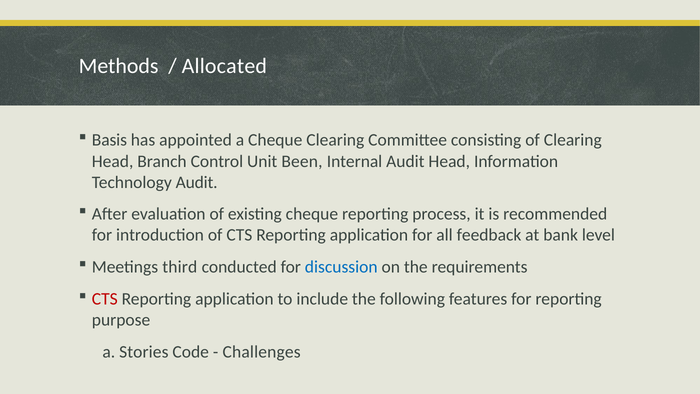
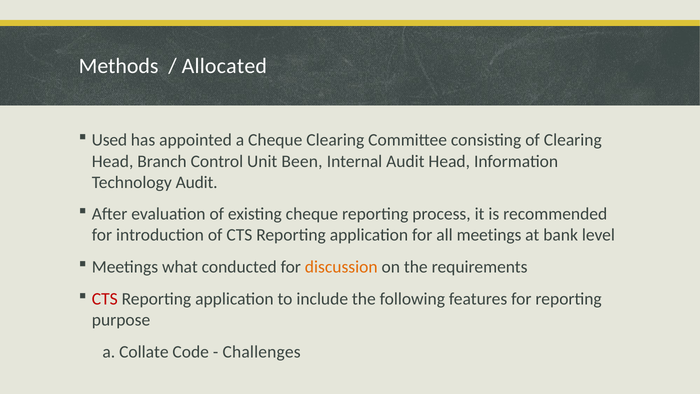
Basis: Basis -> Used (109, 140)
all feedback: feedback -> meetings (489, 235)
third: third -> what (180, 267)
discussion colour: blue -> orange (341, 267)
Stories: Stories -> Collate (144, 352)
